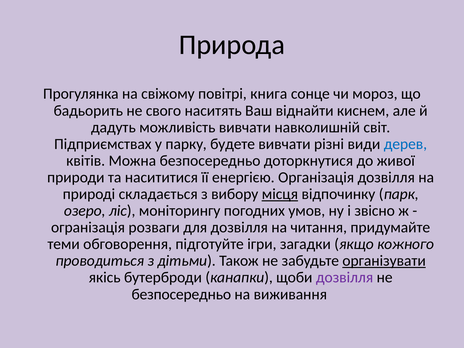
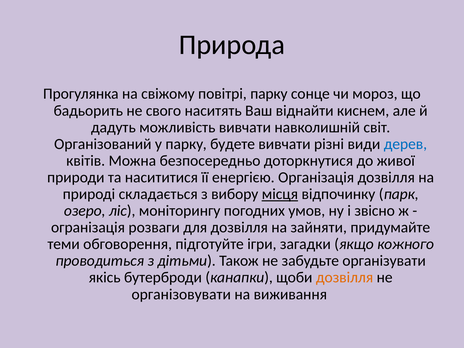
повітрі книга: книга -> парку (269, 94)
Підприємствах: Підприємствах -> Організований (103, 144)
читання: читання -> зайняти (319, 227)
організувати underline: present -> none (384, 261)
дозвілля colour: purple -> orange (345, 278)
безпосередньо: безпосередньо -> організовувати (181, 294)
